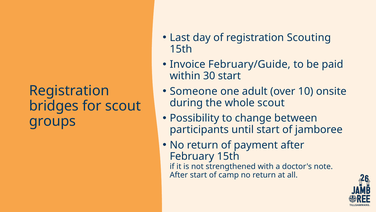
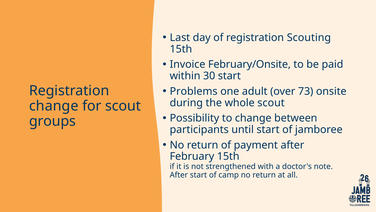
February/Guide: February/Guide -> February/Onsite (249, 64)
Someone: Someone -> Problems (194, 91)
10: 10 -> 73 (306, 91)
bridges: bridges -> change (54, 106)
